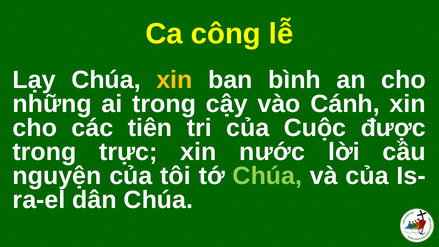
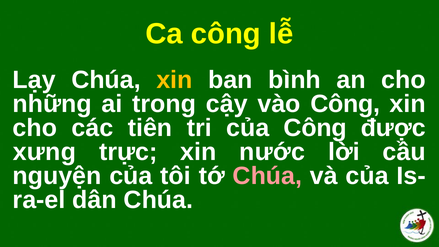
vào Cánh: Cánh -> Công (345, 104)
của Cuộc: Cuộc -> Công (315, 128)
trong: trong -> xưng (44, 152)
Chúa colour: light green -> pink (267, 176)
